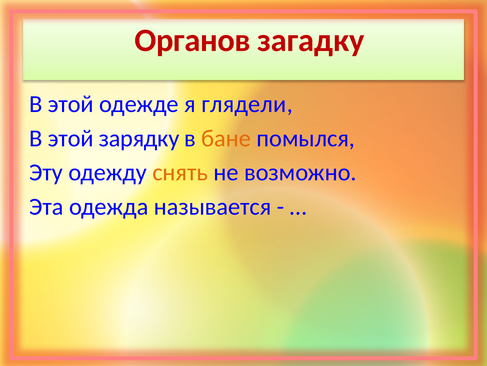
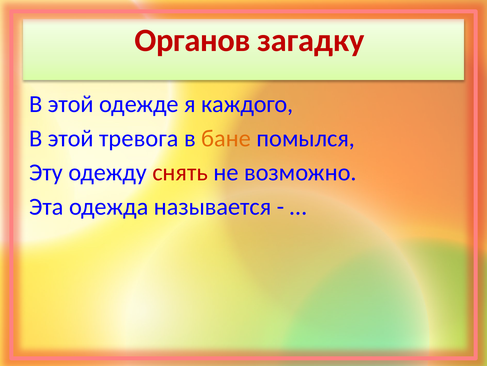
глядели: глядели -> каждого (247, 104)
зарядку: зарядку -> тревога (139, 138)
снять colour: orange -> red (180, 172)
